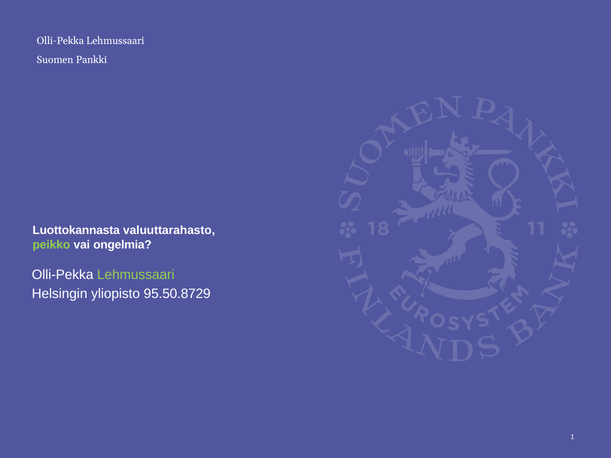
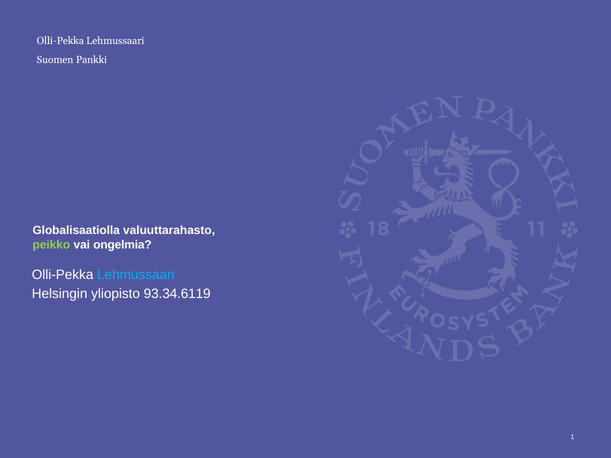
Luottokannasta: Luottokannasta -> Globalisaatiolla (76, 230)
Lehmussaari colour: light green -> light blue (136, 275)
95.50.8729: 95.50.8729 -> 93.34.6119 (177, 294)
